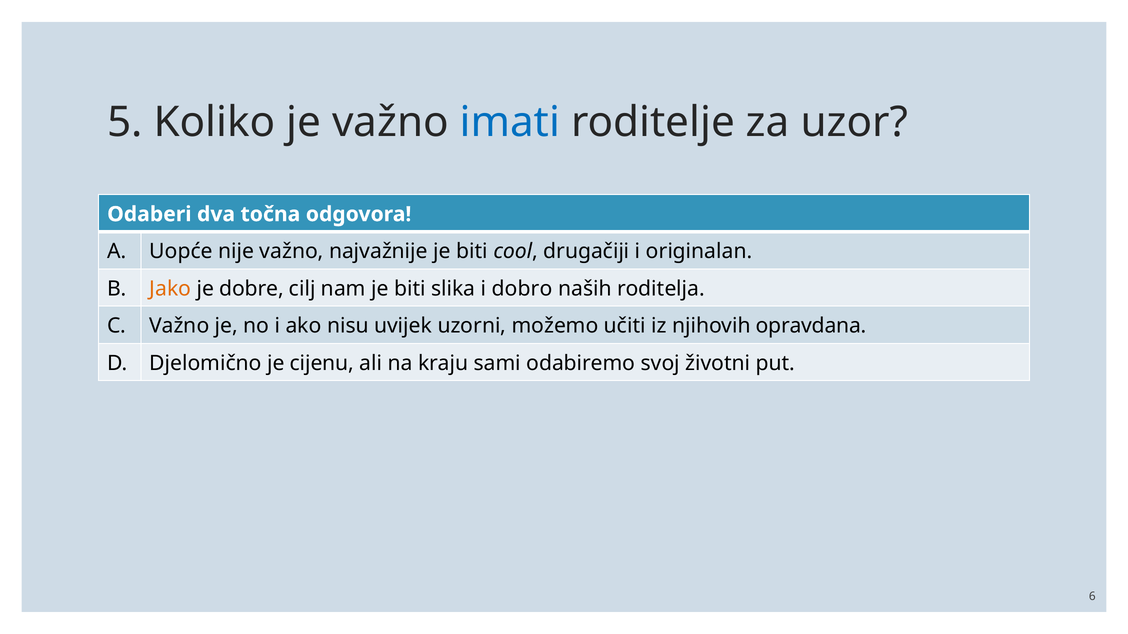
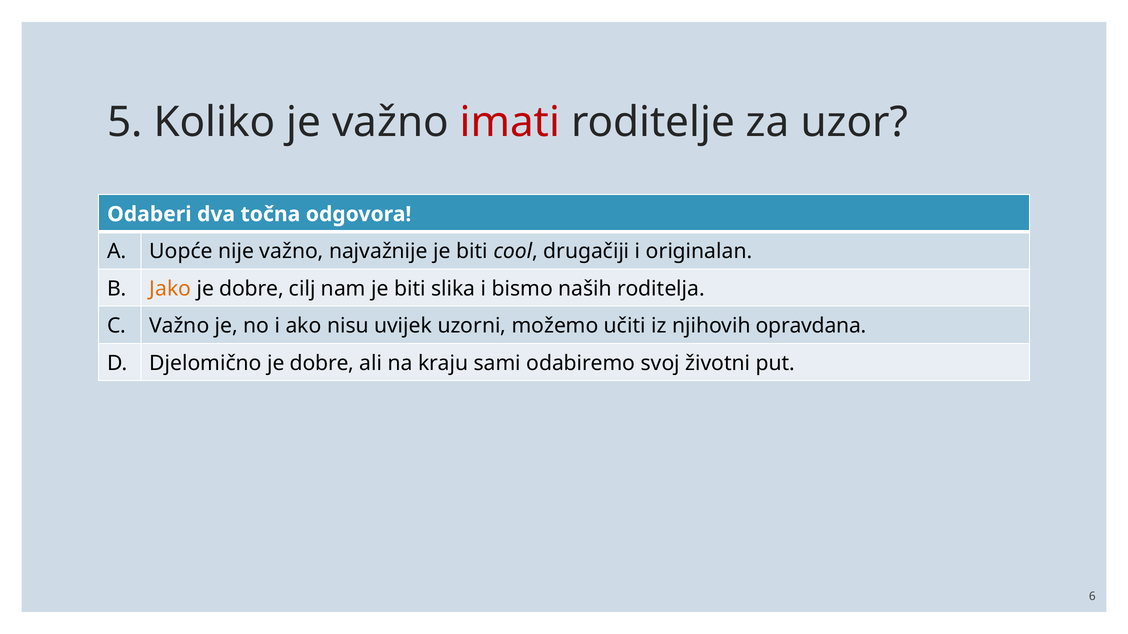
imati colour: blue -> red (510, 123)
dobro: dobro -> bismo (522, 289)
Djelomično je cijenu: cijenu -> dobre (322, 363)
